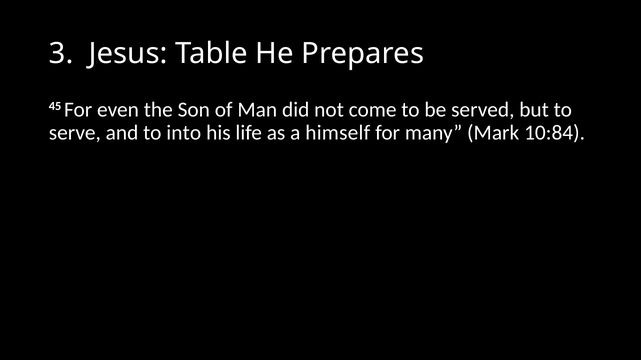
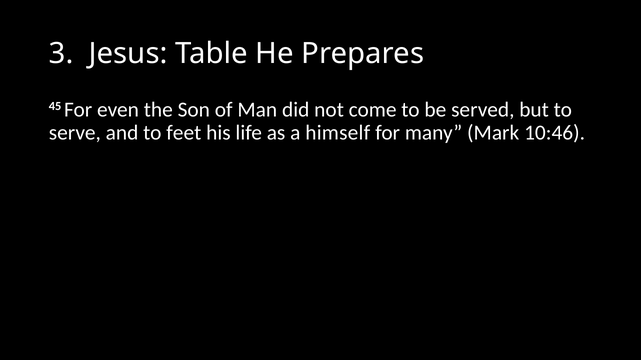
into: into -> feet (184, 133)
10:84: 10:84 -> 10:46 (555, 133)
